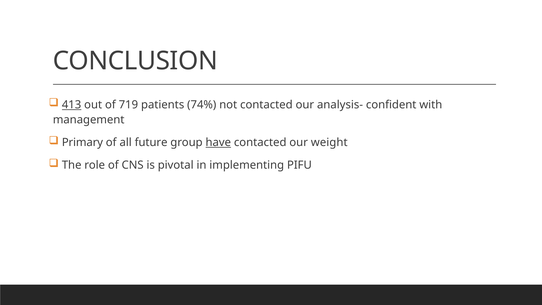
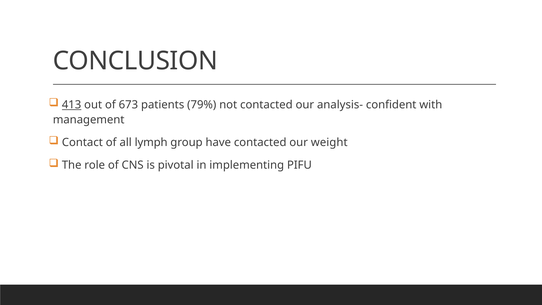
719: 719 -> 673 (128, 105)
74%: 74% -> 79% (202, 105)
Primary: Primary -> Contact (82, 142)
future: future -> lymph (151, 142)
have underline: present -> none (218, 142)
